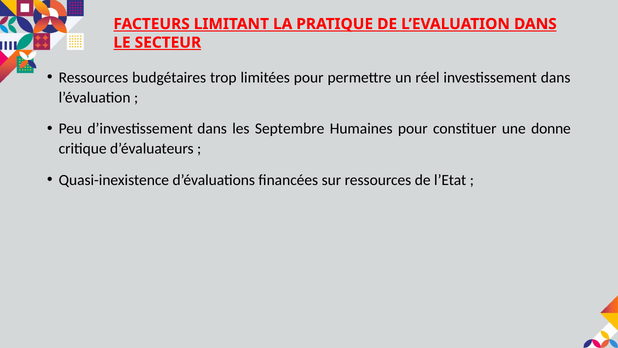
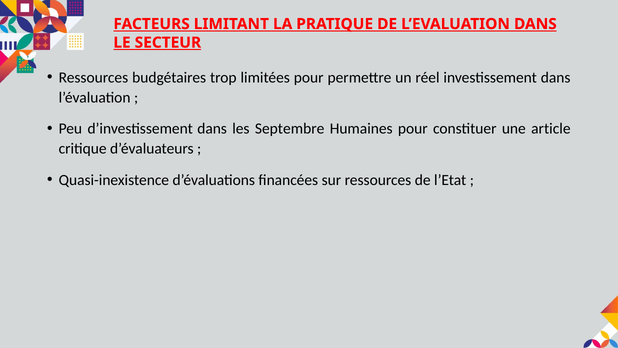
donne: donne -> article (551, 129)
